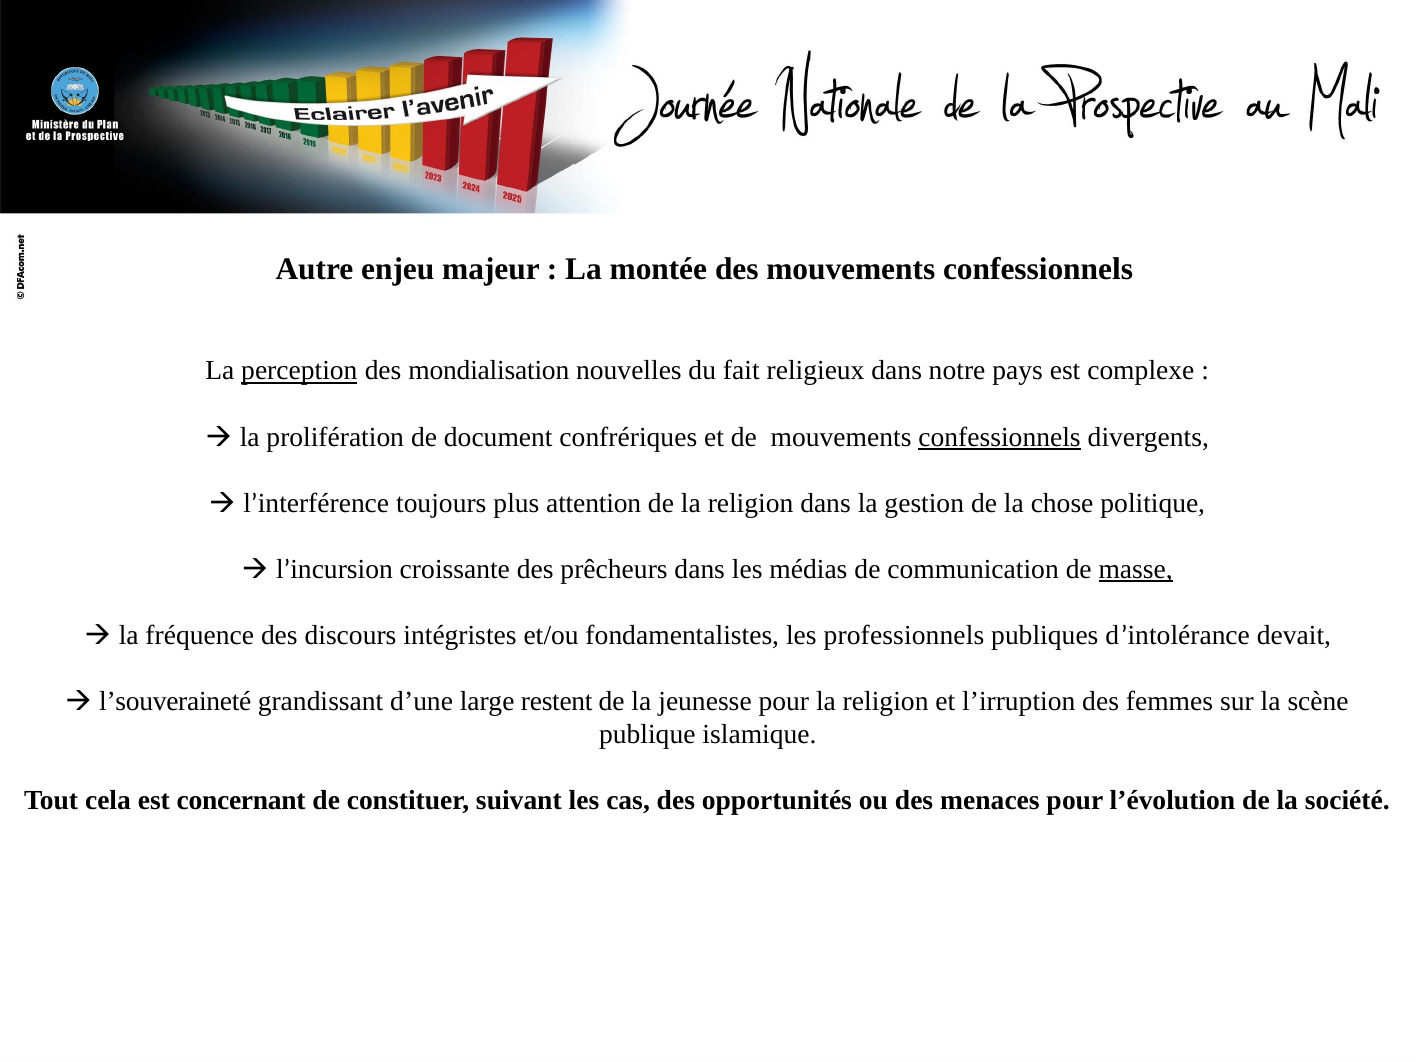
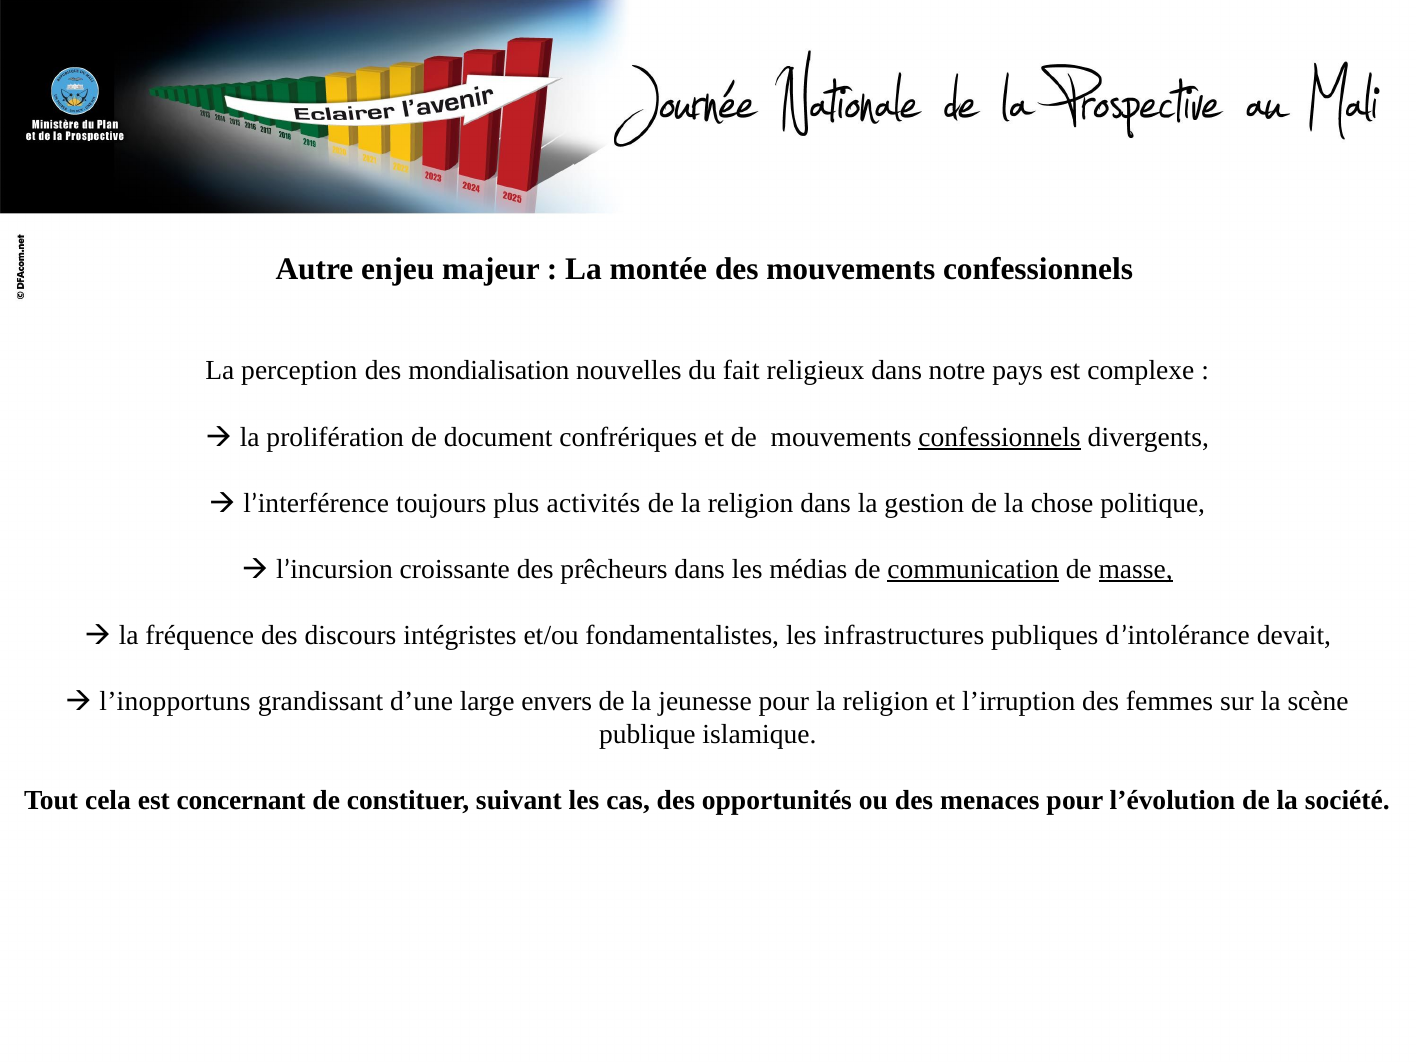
perception underline: present -> none (299, 371)
attention: attention -> activités (594, 503)
communication underline: none -> present (973, 569)
professionnels: professionnels -> infrastructures (904, 635)
l’souveraineté: l’souveraineté -> l’inopportuns (175, 701)
restent: restent -> envers (557, 701)
